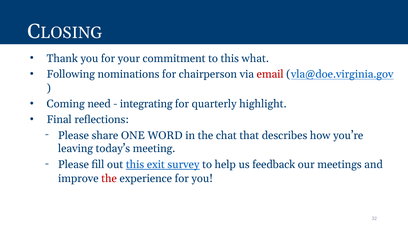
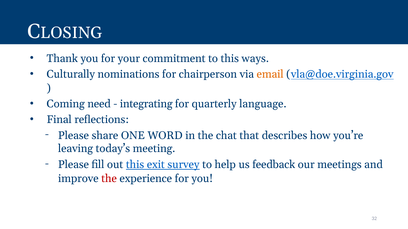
what: what -> ways (255, 58)
Following: Following -> Culturally (71, 74)
email colour: red -> orange (270, 74)
highlight: highlight -> language (263, 104)
